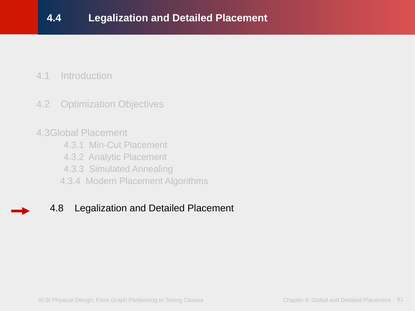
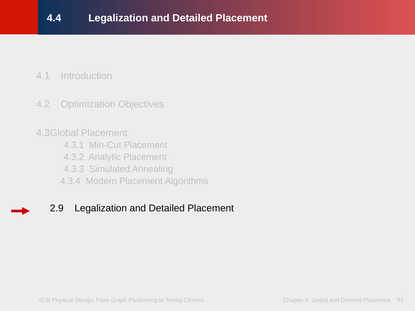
4.8: 4.8 -> 2.9 (57, 209)
